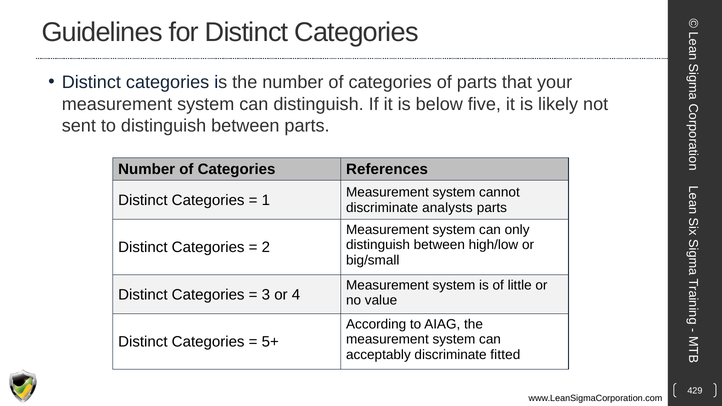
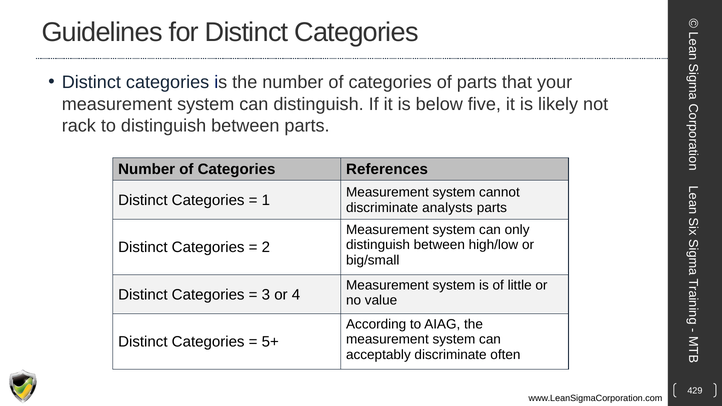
sent: sent -> rack (79, 126)
fitted: fitted -> often (505, 355)
